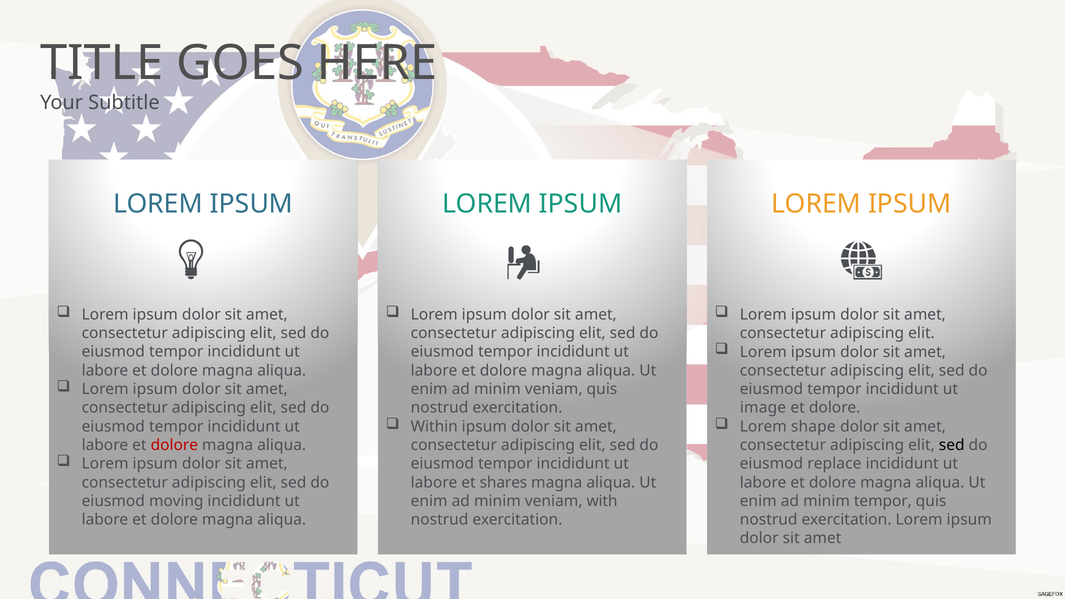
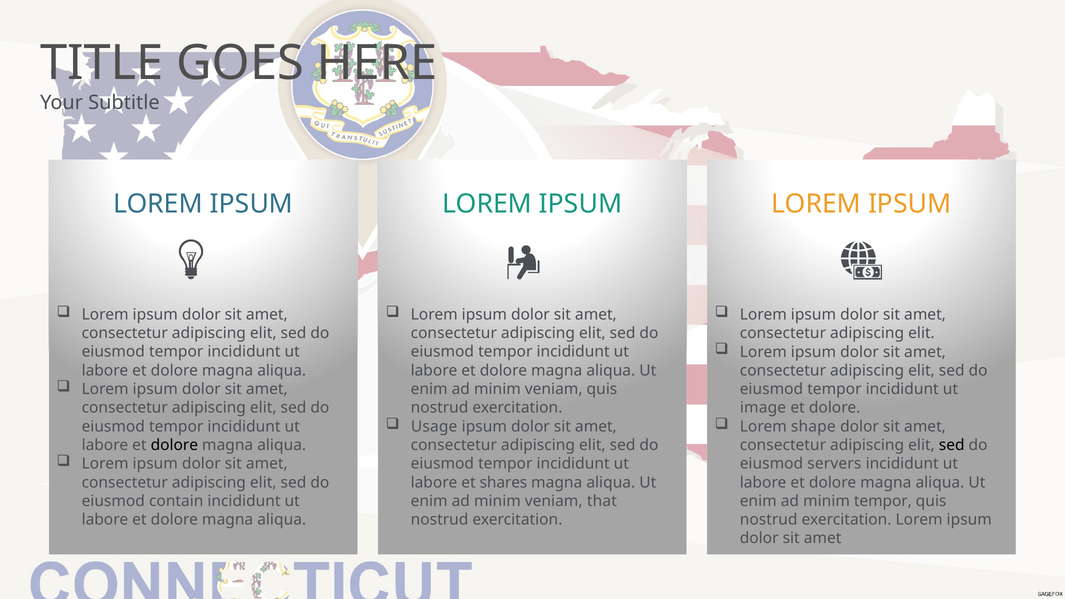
Within: Within -> Usage (434, 426)
dolore colour: red -> black (174, 445)
replace: replace -> servers (834, 464)
moving: moving -> contain (176, 501)
with: with -> that (602, 501)
